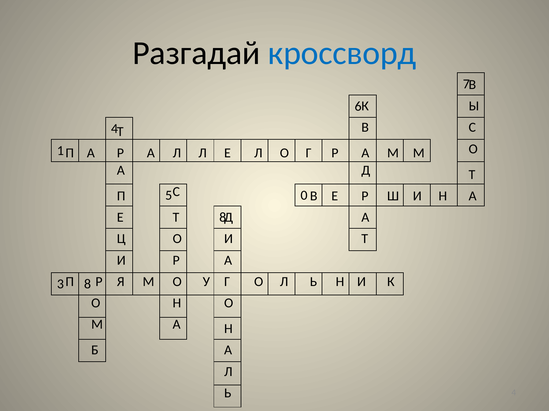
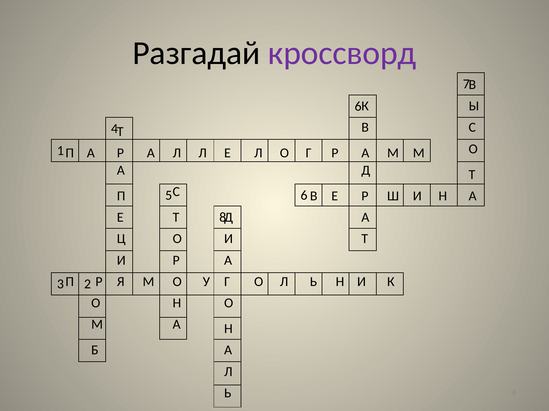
кроссворд colour: blue -> purple (342, 53)
5 0: 0 -> 6 (304, 196)
3 8: 8 -> 2 (87, 285)
